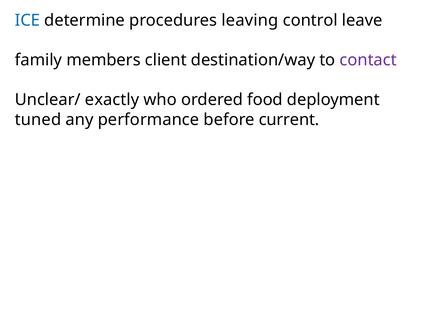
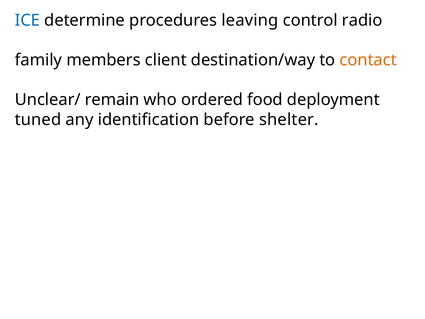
leave: leave -> radio (362, 20)
contact colour: purple -> orange (368, 60)
exactly: exactly -> remain (112, 100)
performance: performance -> identification (149, 119)
current: current -> shelter (289, 119)
